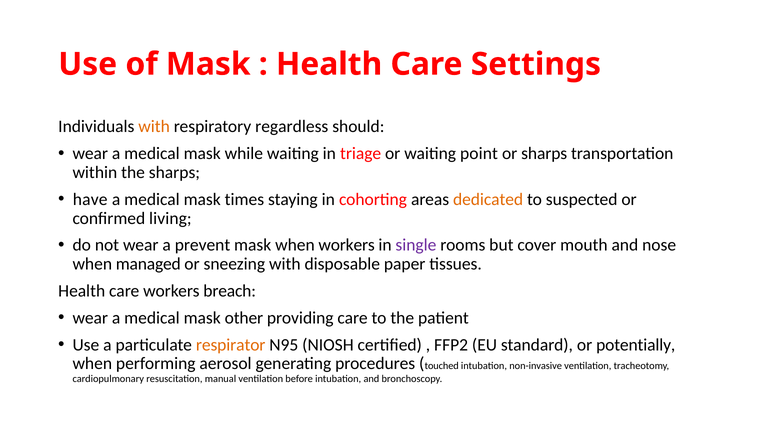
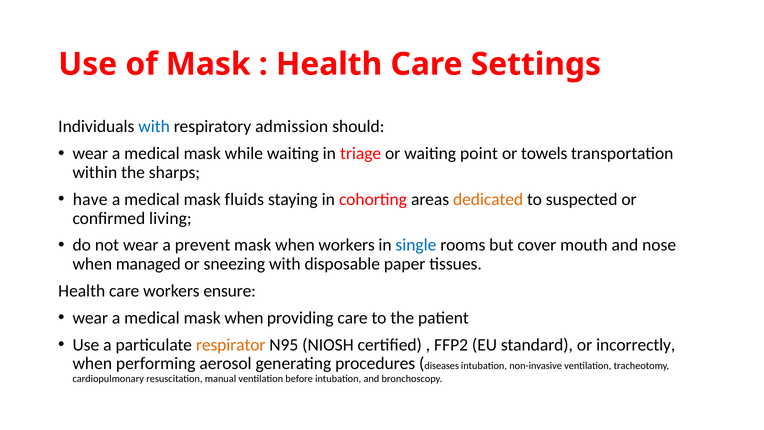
with colour: orange -> blue (154, 127)
regardless: regardless -> admission (292, 127)
or sharps: sharps -> towels (544, 153)
times: times -> fluids (244, 199)
single colour: purple -> blue (416, 245)
breach: breach -> ensure (230, 291)
medical mask other: other -> when (244, 318)
potentially: potentially -> incorrectly (636, 345)
touched: touched -> diseases (442, 366)
